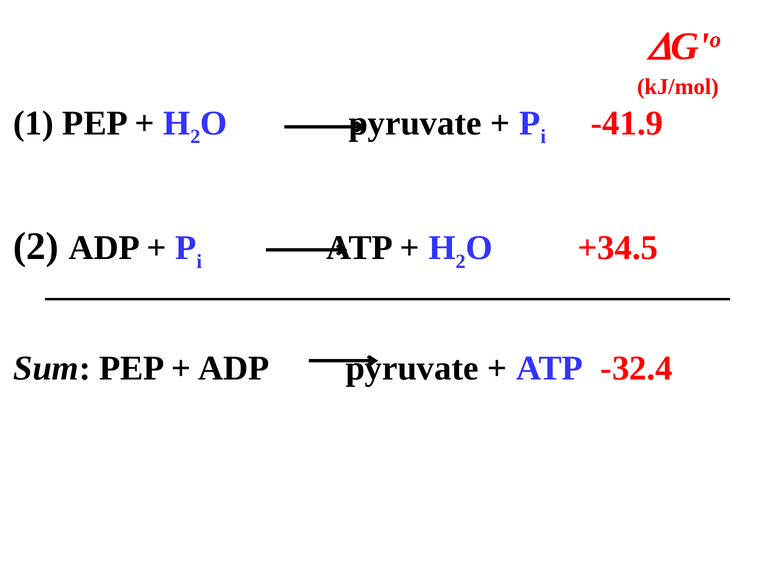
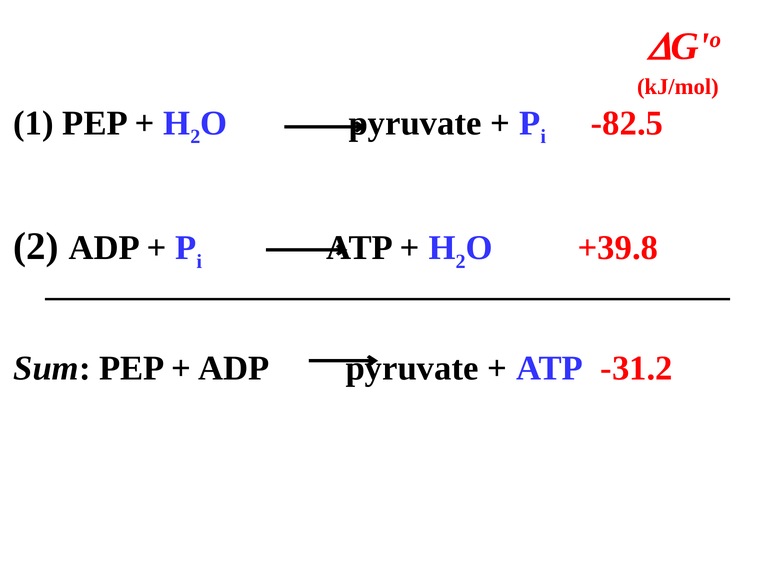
-41.9: -41.9 -> -82.5 (627, 123)
+34.5: +34.5 -> +39.8 (618, 248)
-32.4: -32.4 -> -31.2 (637, 368)
